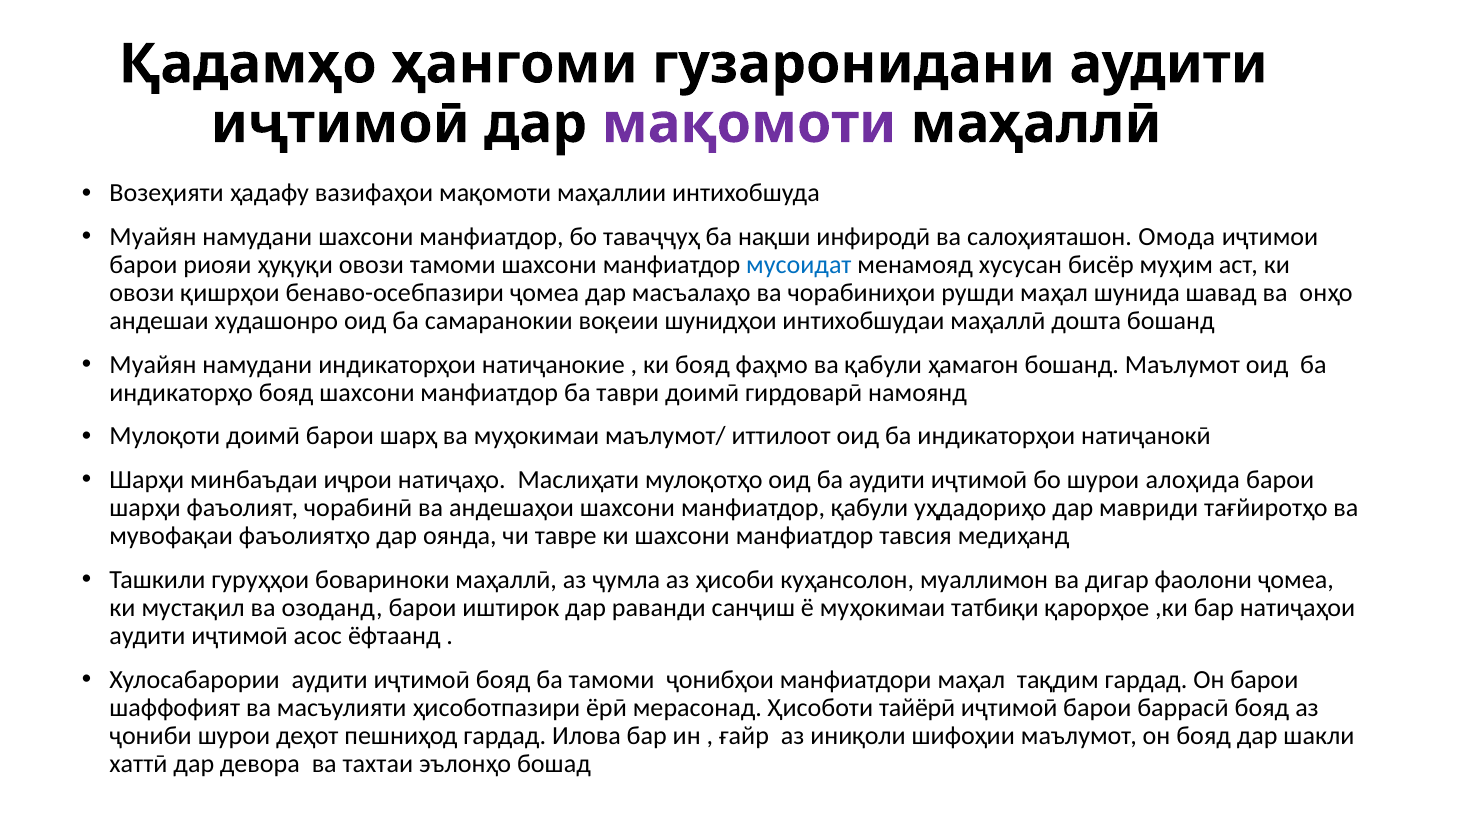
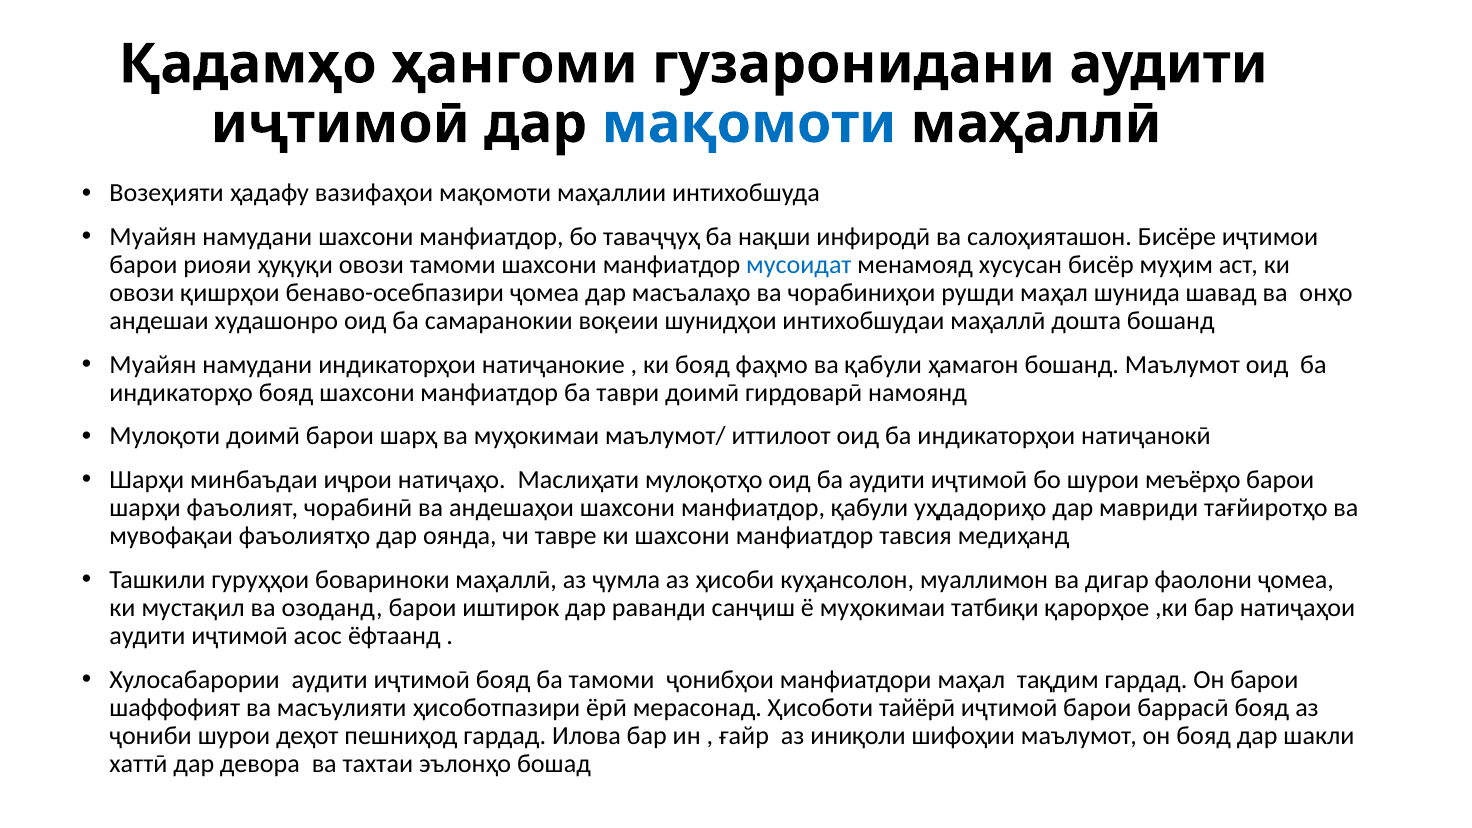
мақомоти colour: purple -> blue (749, 124)
Омода: Омода -> Бисёре (1177, 237)
алоҳида: алоҳида -> меъёрҳо (1193, 480)
